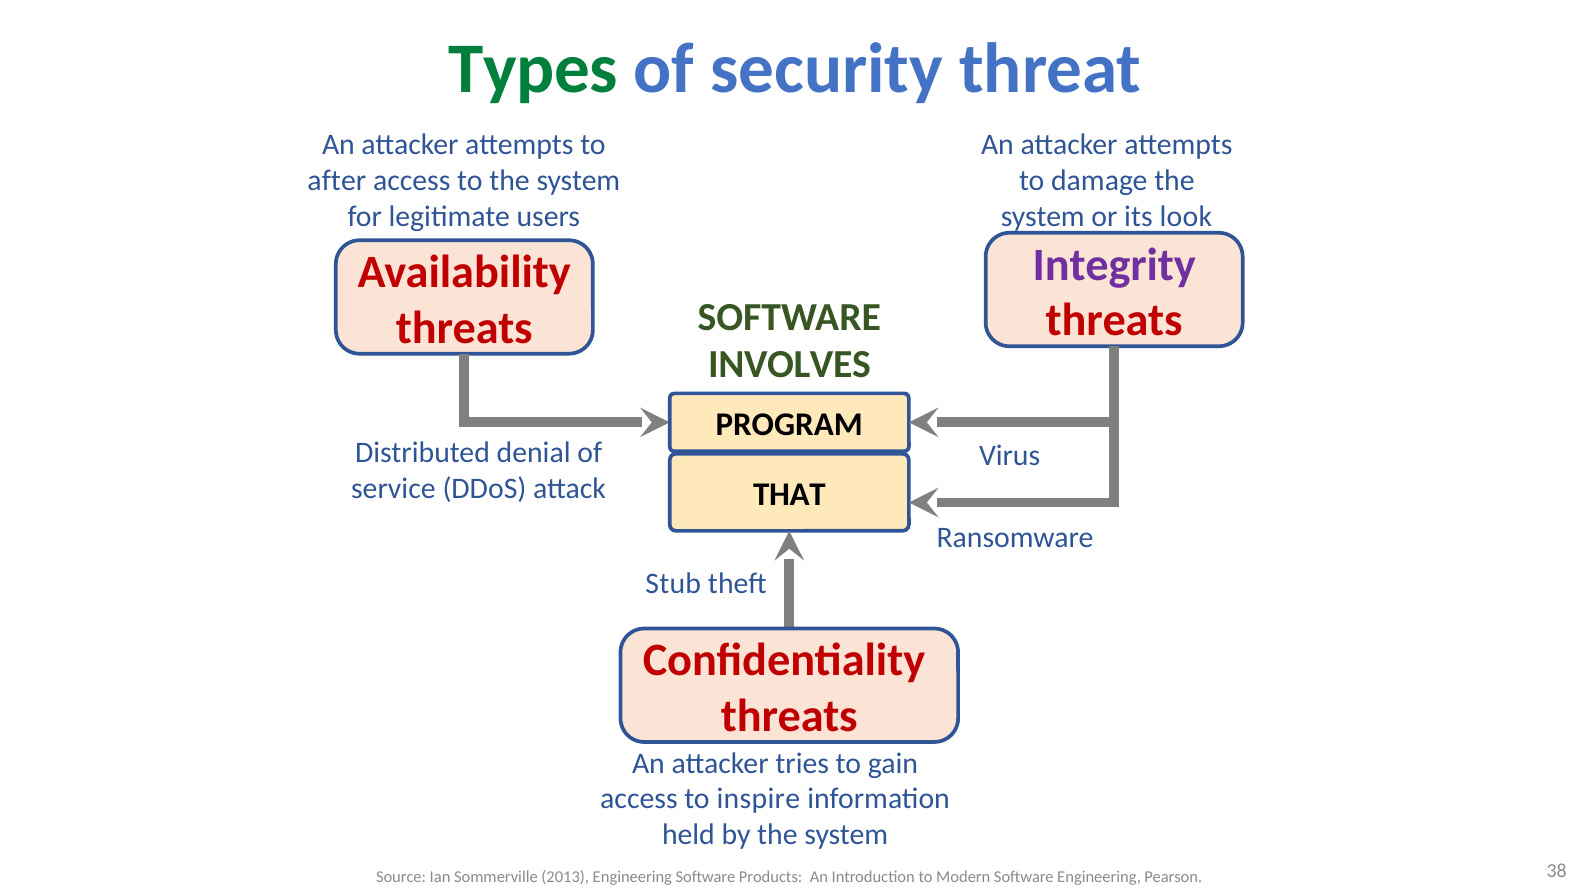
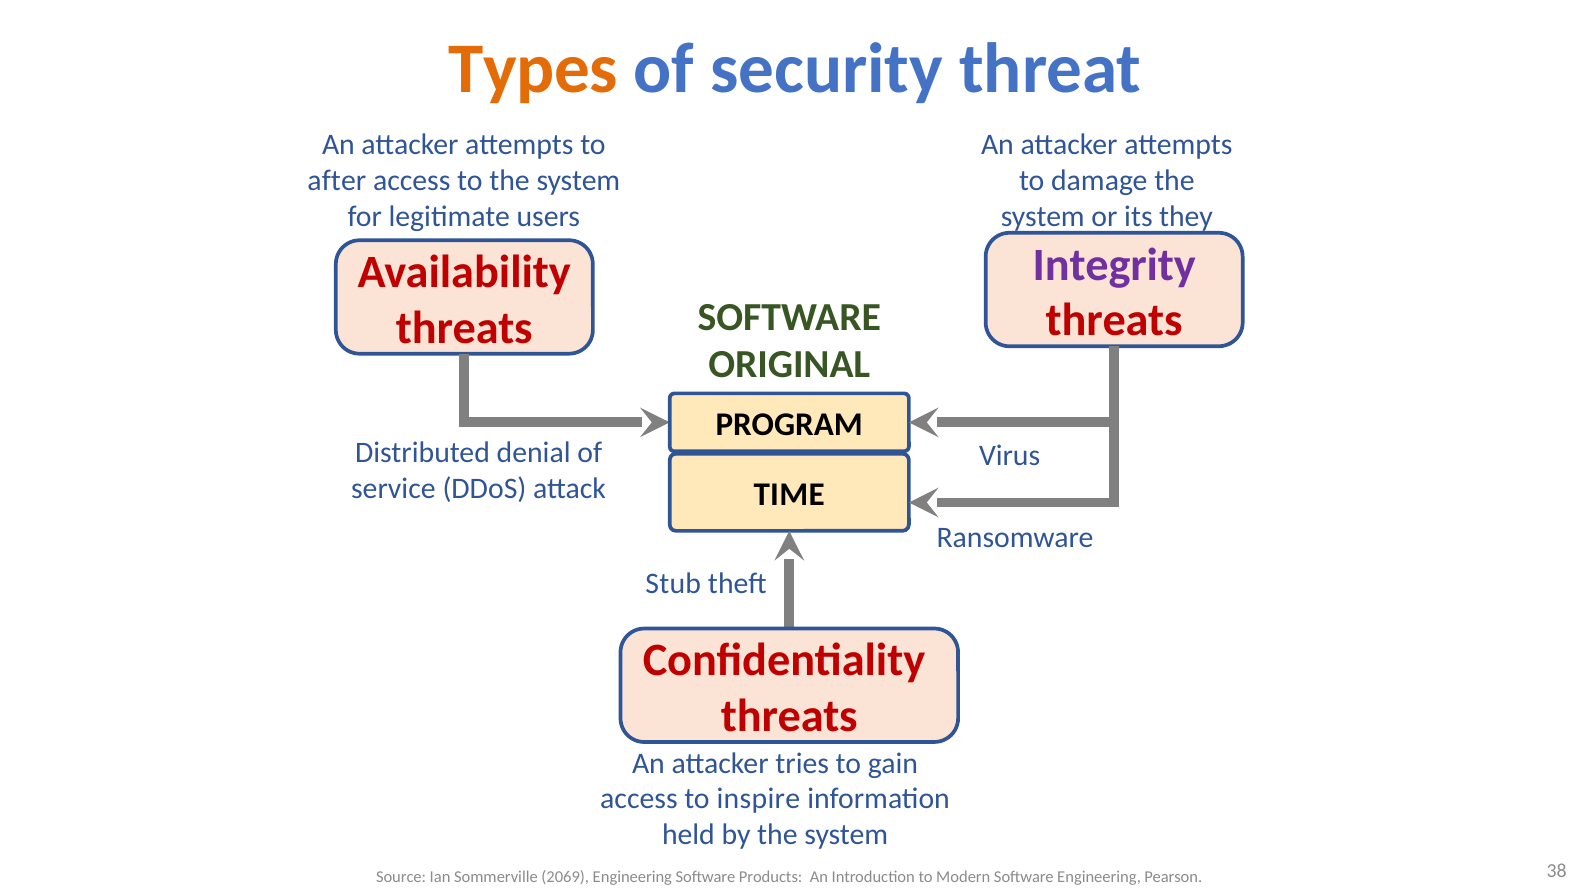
Types colour: green -> orange (534, 69)
look: look -> they (1186, 217)
INVOLVES: INVOLVES -> ORIGINAL (789, 365)
THAT: THAT -> TIME (789, 495)
2013: 2013 -> 2069 (565, 877)
